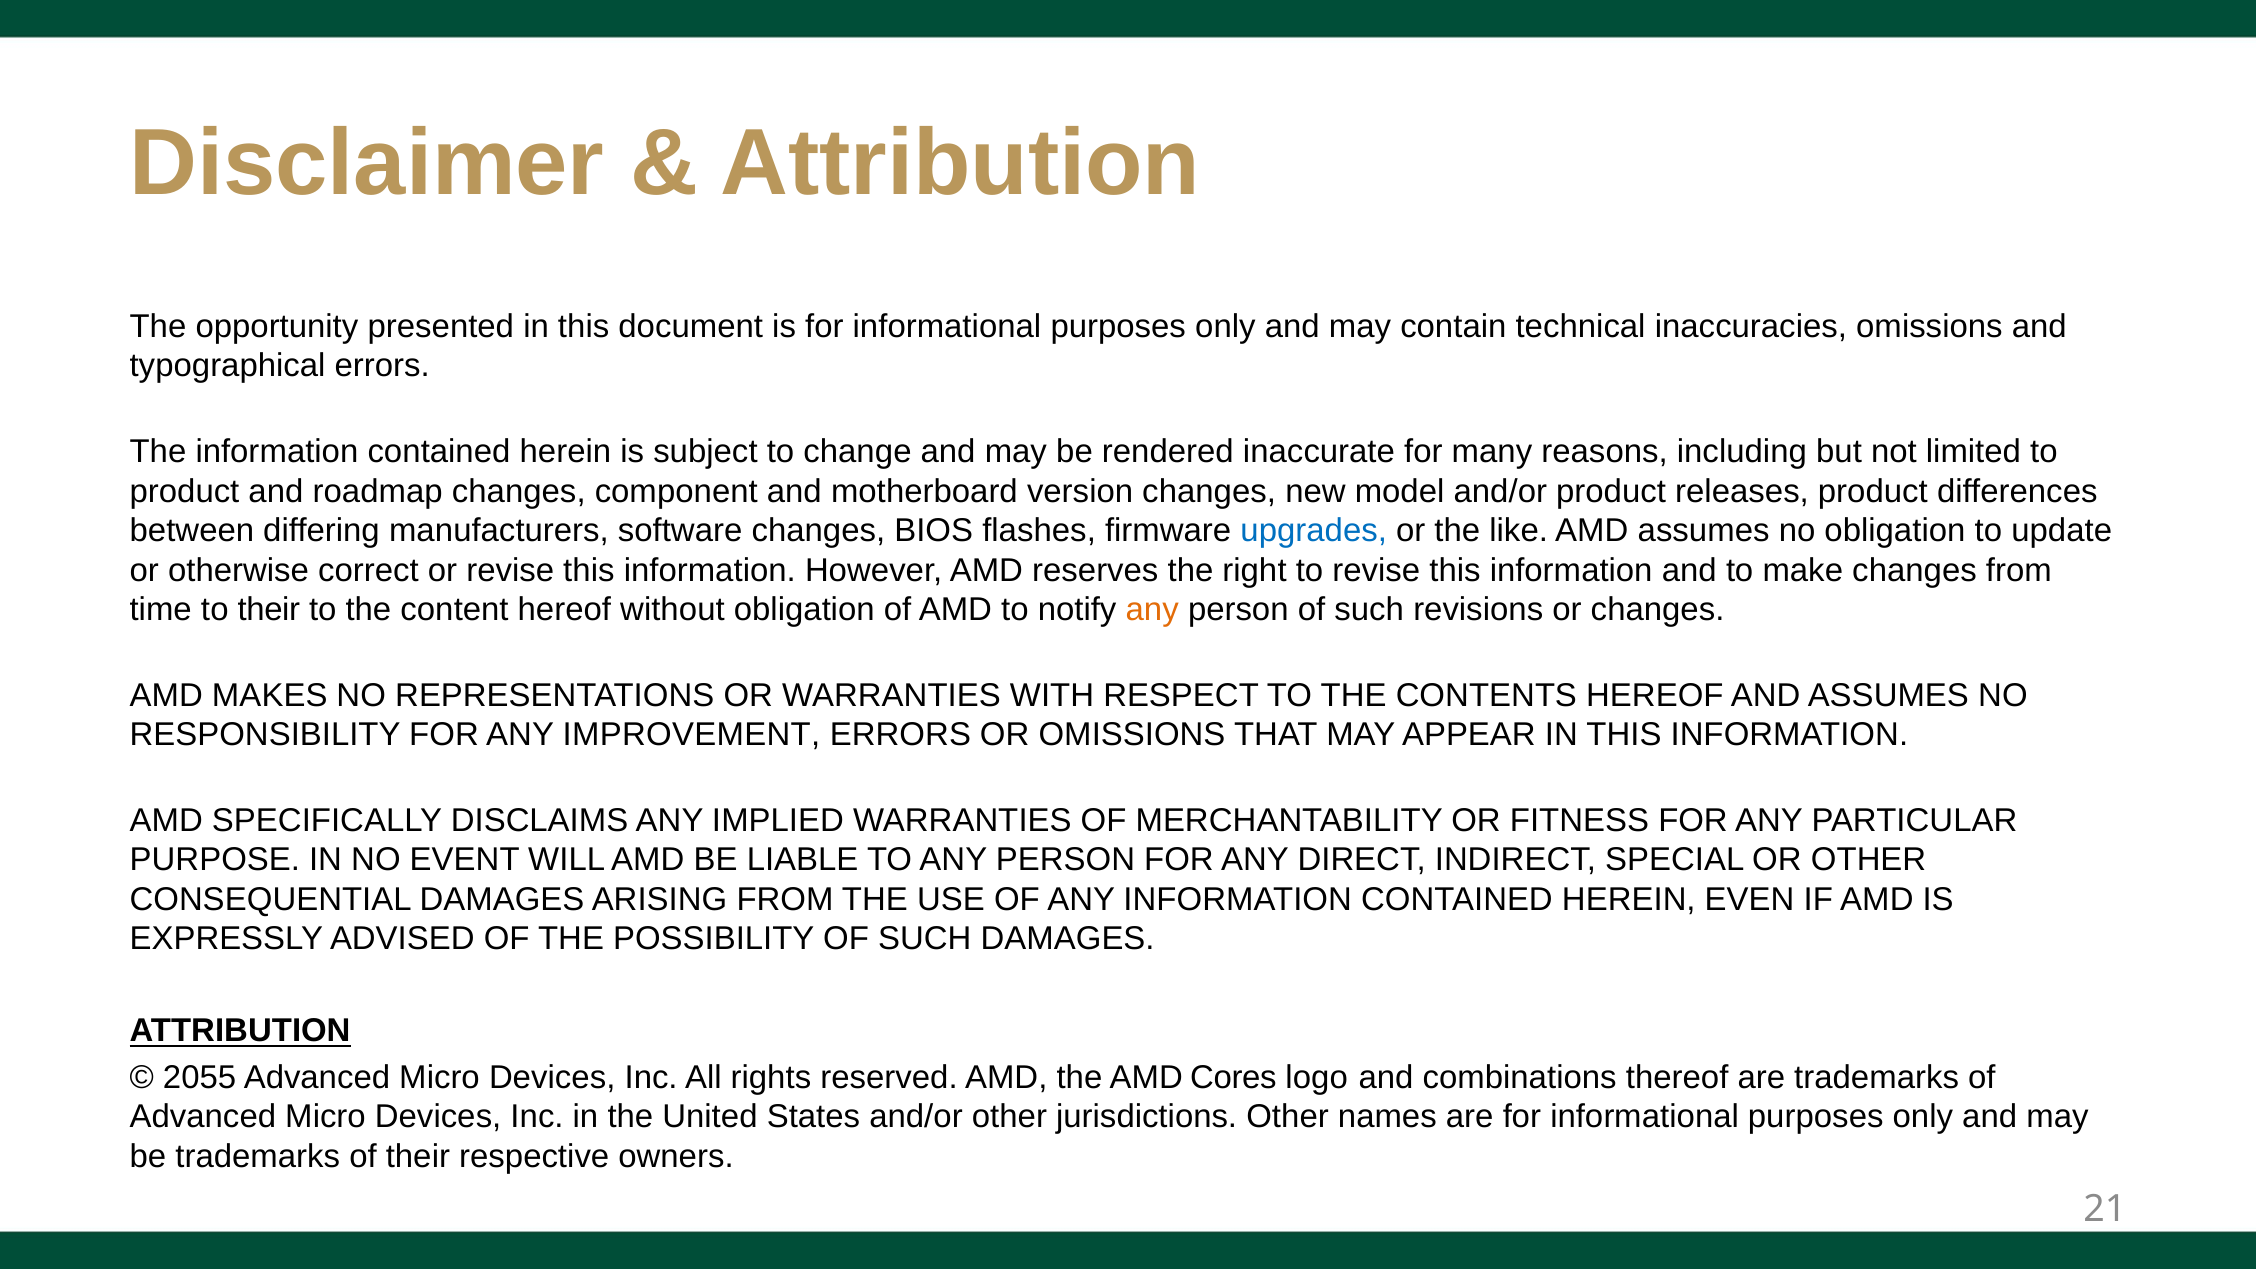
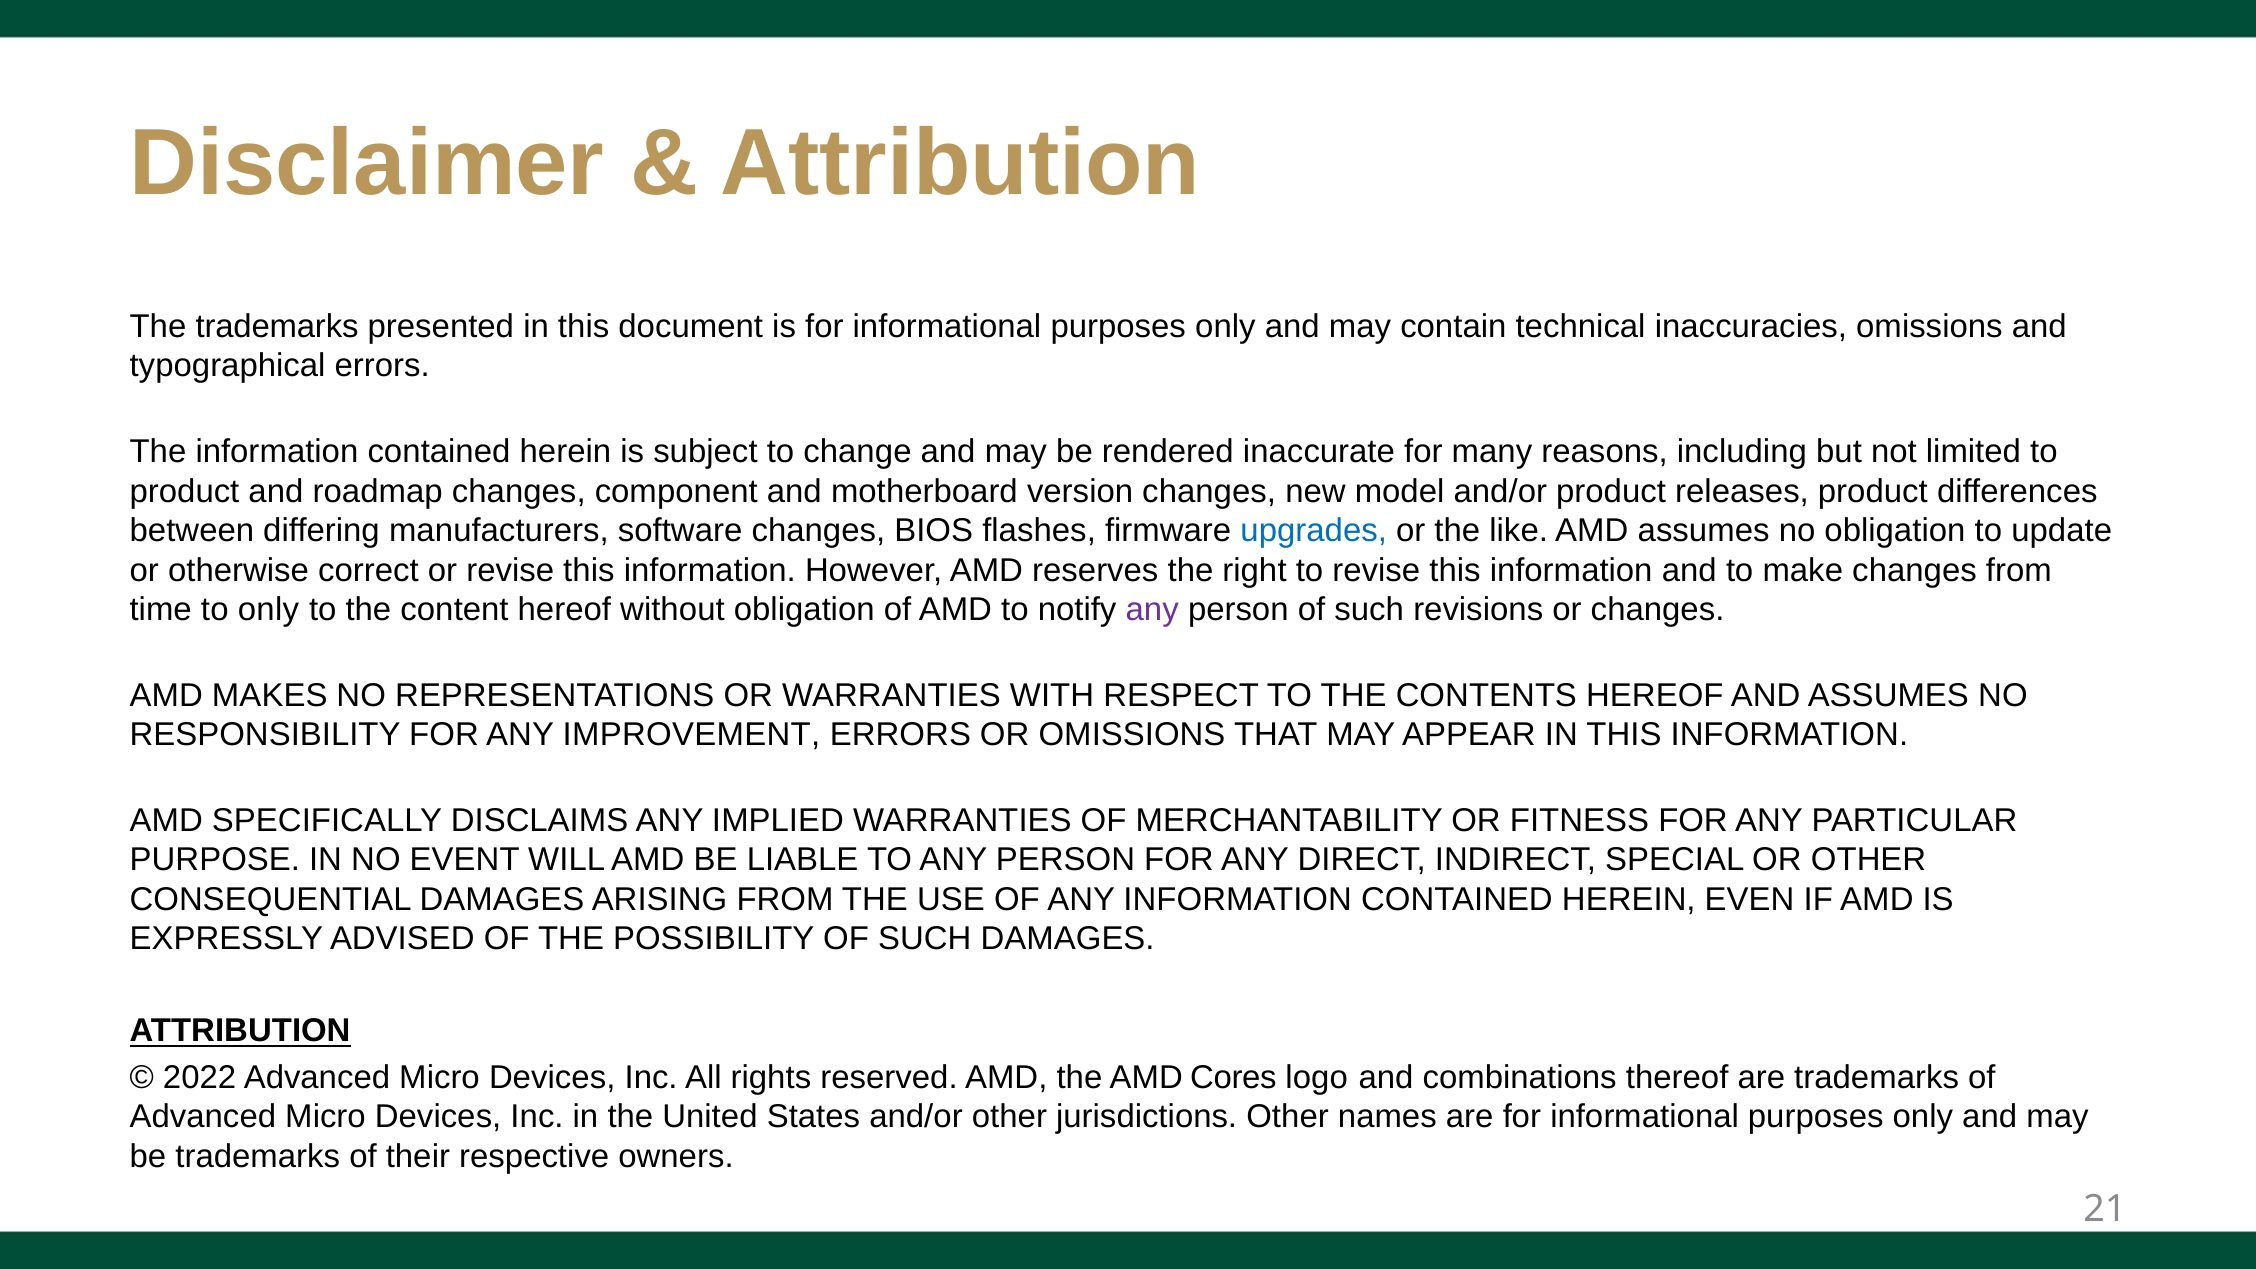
The opportunity: opportunity -> trademarks (277, 327)
to their: their -> only (268, 610)
any colour: orange -> purple (1152, 610)
2055: 2055 -> 2022 (200, 1077)
